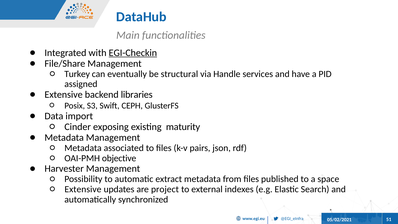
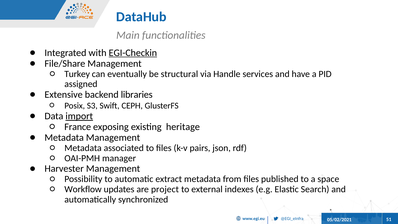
import underline: none -> present (79, 116)
Cinder: Cinder -> France (78, 127)
maturity: maturity -> heritage (183, 127)
objective: objective -> manager (119, 158)
Extensive: Extensive -> Workflow (83, 189)
